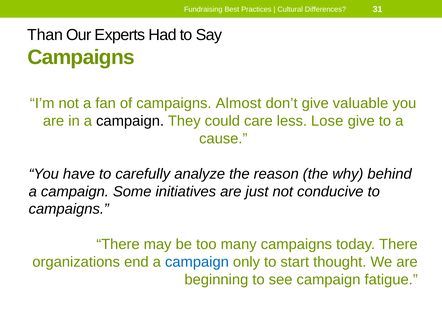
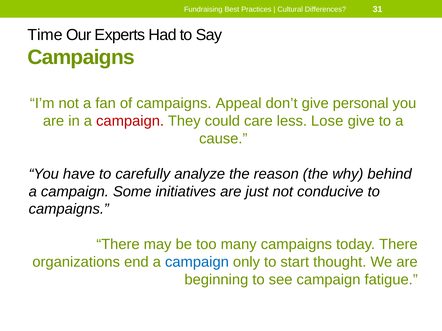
Than: Than -> Time (45, 35)
Almost: Almost -> Appeal (239, 103)
valuable: valuable -> personal (361, 103)
campaign colour: black -> red (130, 121)
